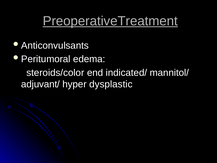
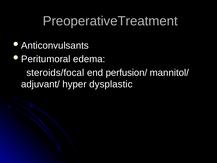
PreoperativeTreatment underline: present -> none (110, 21)
steroids/color: steroids/color -> steroids/focal (55, 73)
indicated/: indicated/ -> perfusion/ (126, 73)
